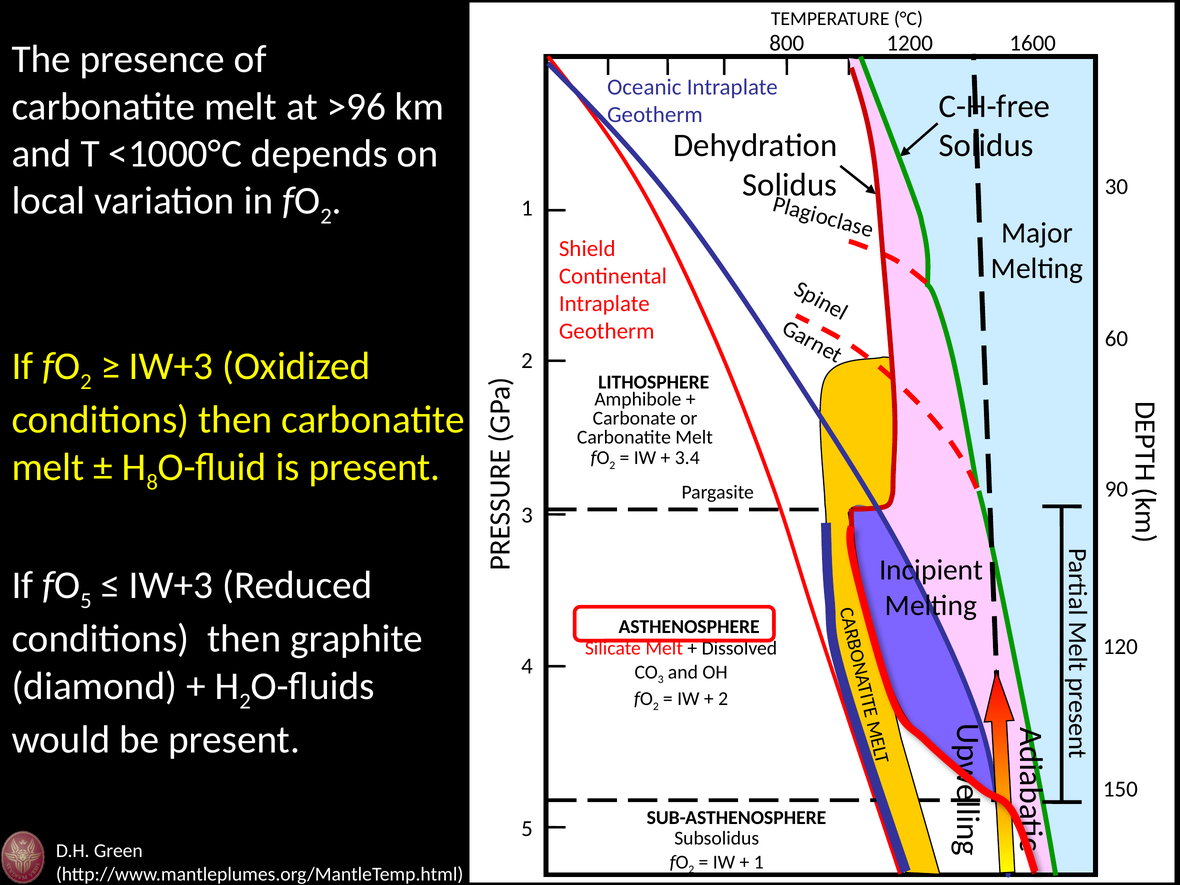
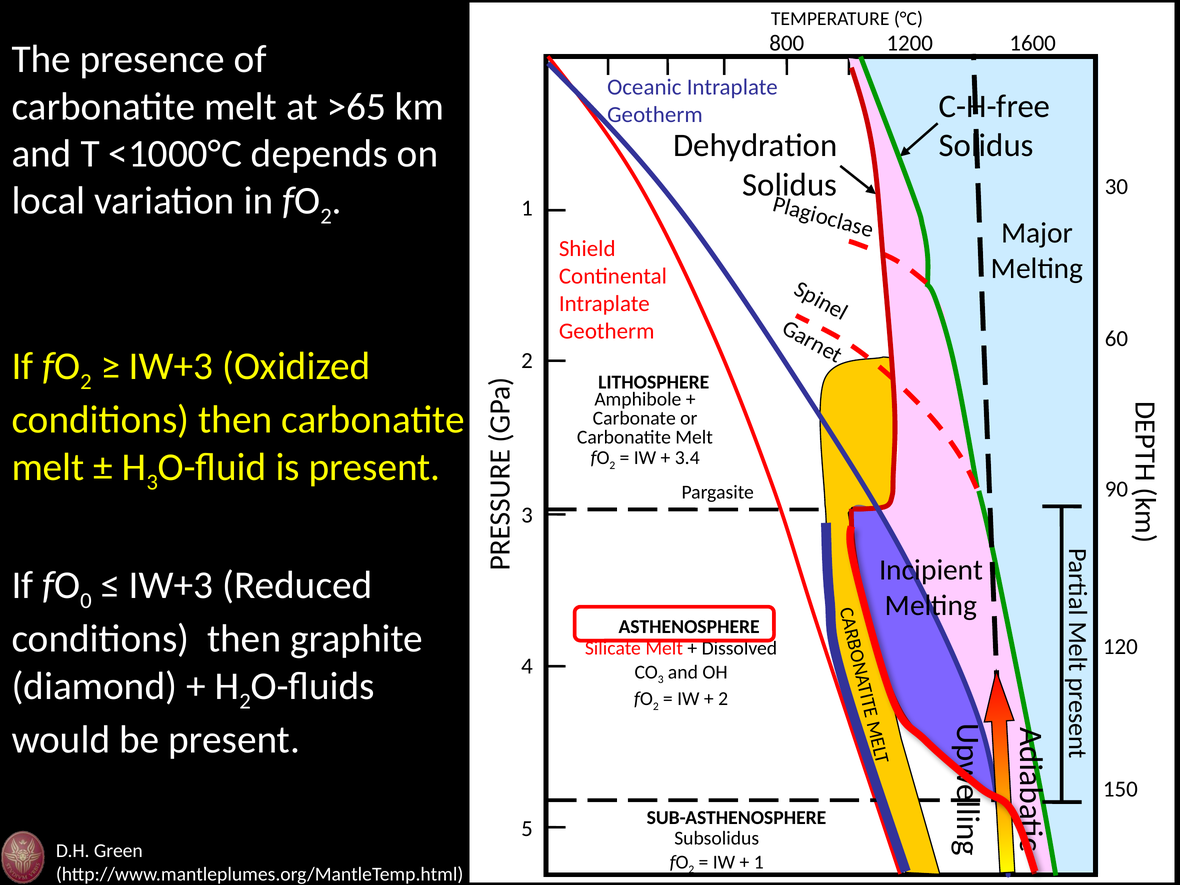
>96: >96 -> >65 (356, 107)
8: 8 -> 3 (152, 482)
5: 5 -> 0 (86, 601)
